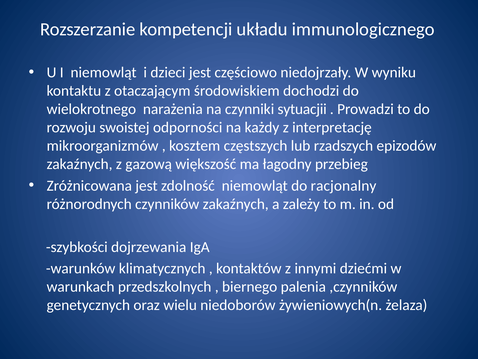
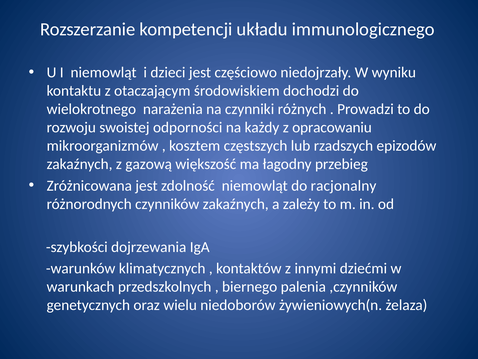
sytuacjii: sytuacjii -> różnych (302, 109)
interpretację: interpretację -> opracowaniu (332, 127)
